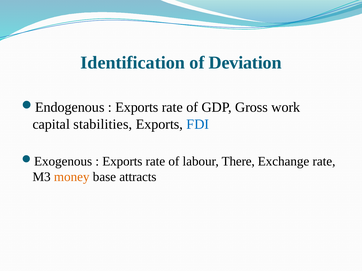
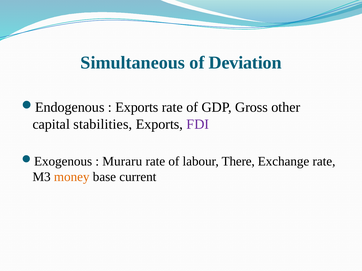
Identification: Identification -> Simultaneous (133, 63)
work: work -> other (286, 108)
FDI colour: blue -> purple (198, 124)
Exports: Exports -> Muraru (122, 162)
attracts: attracts -> current (138, 177)
